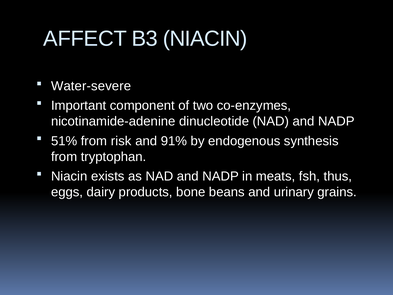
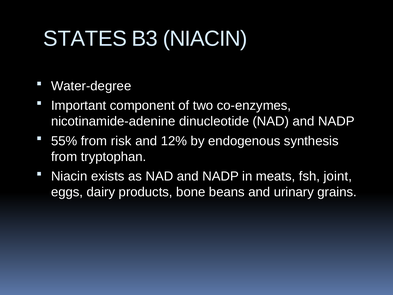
AFFECT: AFFECT -> STATES (85, 39)
Water‐severe: Water‐severe -> Water‐degree (91, 86)
51%: 51% -> 55% (64, 141)
91%: 91% -> 12% (174, 141)
thus: thus -> joint (338, 176)
